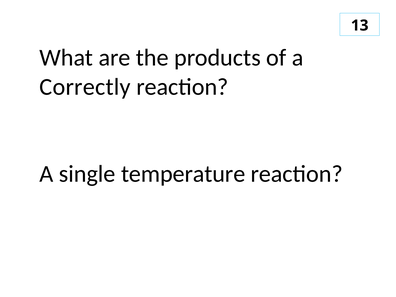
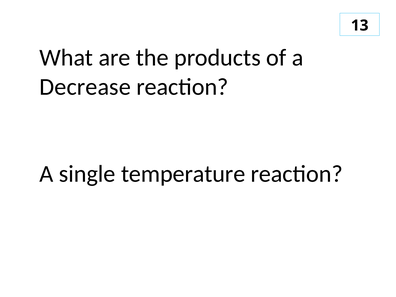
Correctly: Correctly -> Decrease (85, 87)
